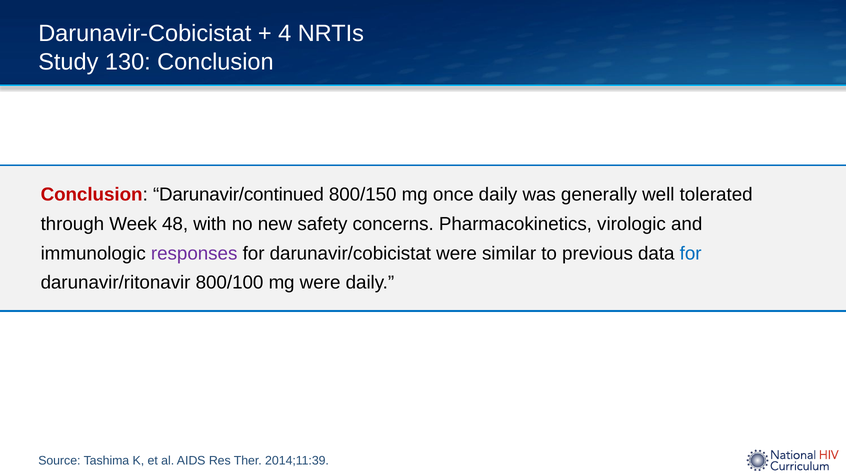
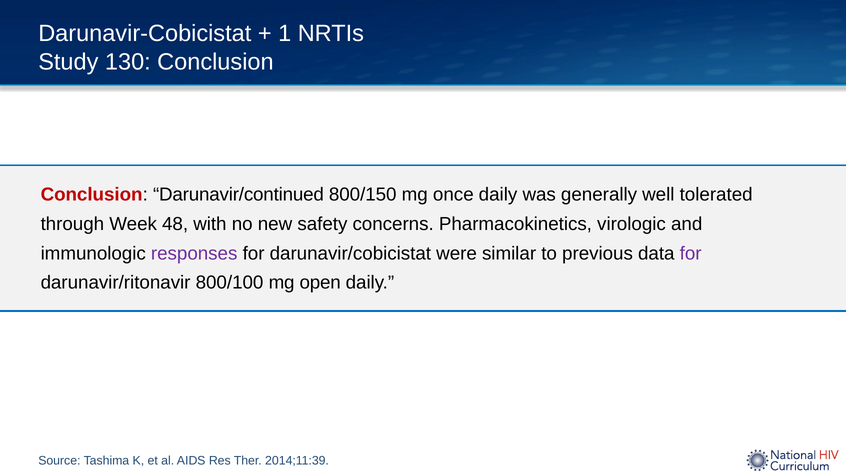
4: 4 -> 1 (285, 34)
for colour: blue -> purple (691, 253)
mg were: were -> open (320, 283)
